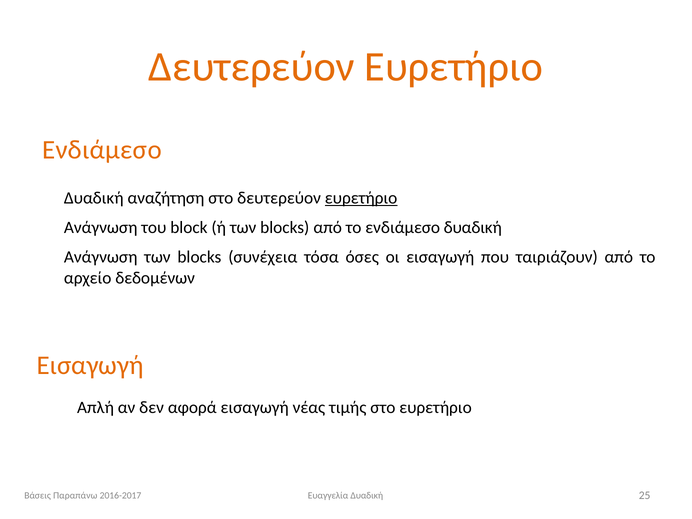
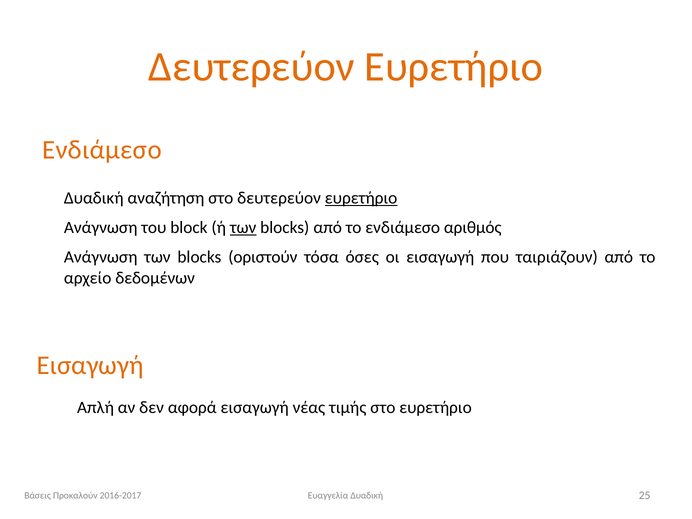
των underline: none -> present (243, 228)
το ενδιάμεσο δυαδική: δυαδική -> αριθμός (473, 228)
συνέχεια: συνέχεια -> οριστούν (263, 257)
Παραπάνω: Παραπάνω -> Προκαλούν (75, 496)
